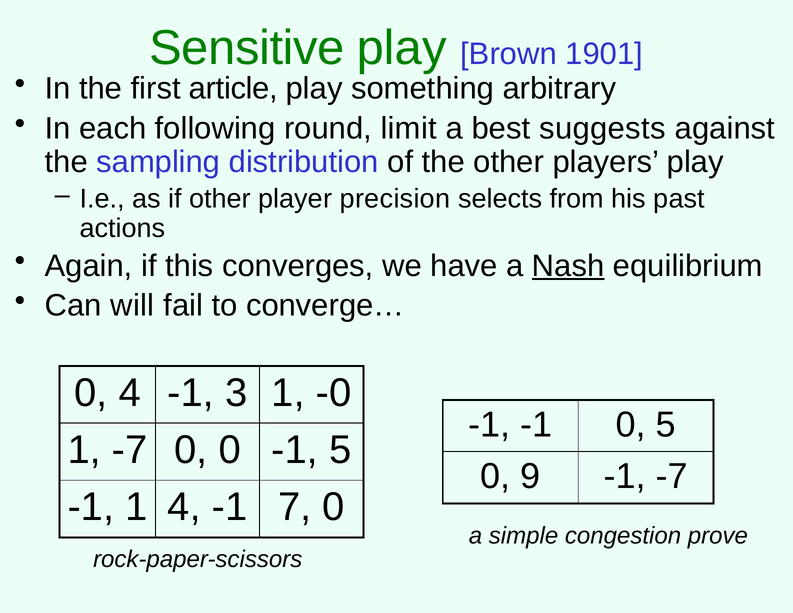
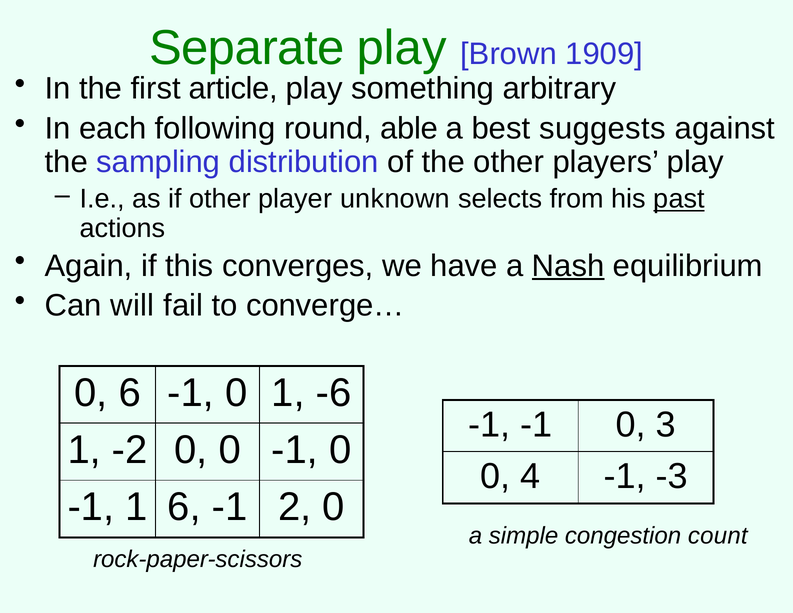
Sensitive: Sensitive -> Separate (247, 48)
1901: 1901 -> 1909 (604, 54)
limit: limit -> able (409, 128)
precision: precision -> unknown (395, 199)
past underline: none -> present (679, 199)
0 4: 4 -> 6 (130, 393)
3: 3 -> 0 (236, 393)
-0: -0 -> -6 (334, 393)
0 5: 5 -> 3 (666, 425)
1 -7: -7 -> -2 (130, 450)
0 -1 5: 5 -> 0 (340, 450)
9: 9 -> 4 (530, 476)
-1 -7: -7 -> -3 (672, 476)
1 4: 4 -> 6 (184, 507)
7: 7 -> 2 (295, 507)
prove: prove -> count (718, 536)
